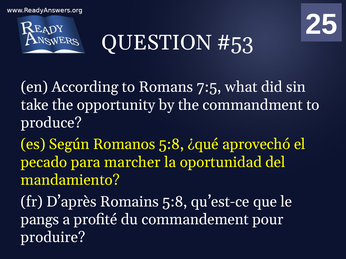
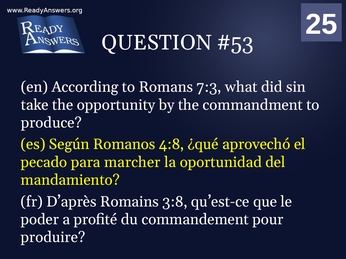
7:5: 7:5 -> 7:3 (209, 87)
Romanos 5:8: 5:8 -> 4:8 (172, 145)
Romains 5:8: 5:8 -> 3:8 (175, 202)
pangs: pangs -> poder (40, 220)
